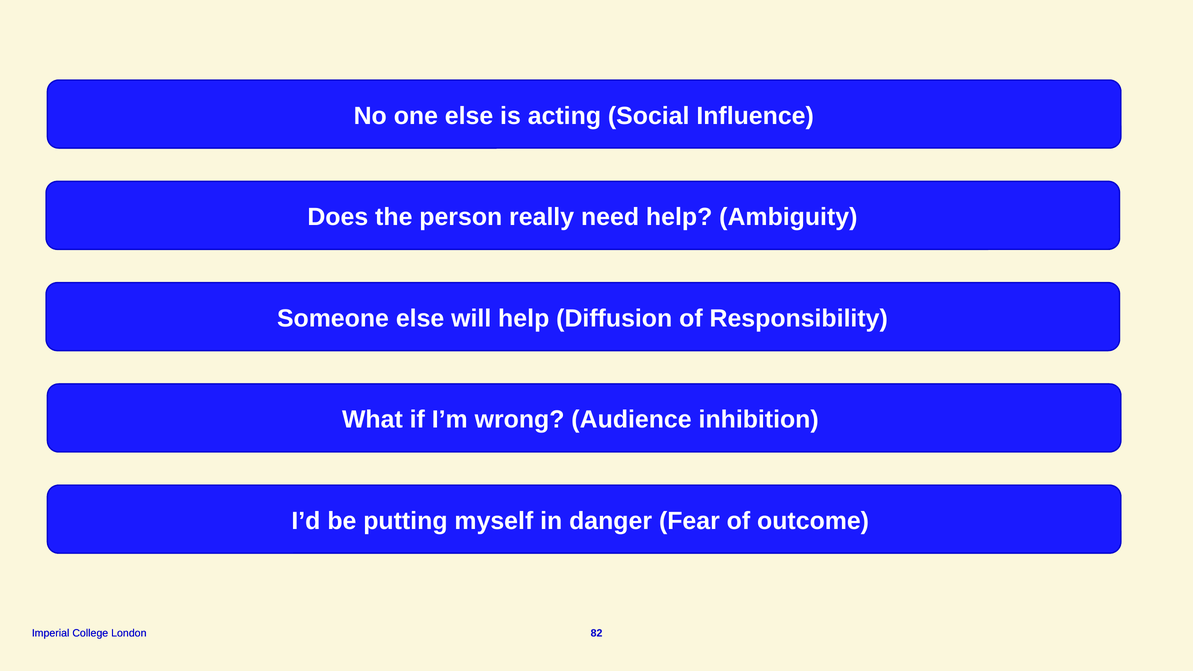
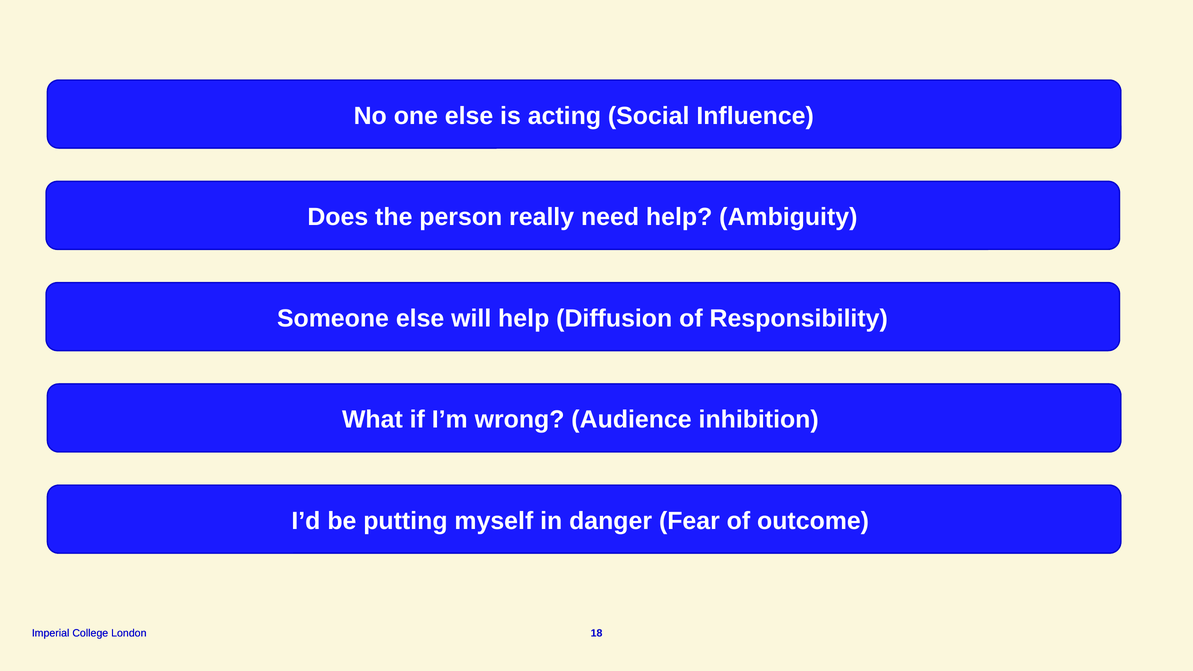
82: 82 -> 18 (597, 633)
